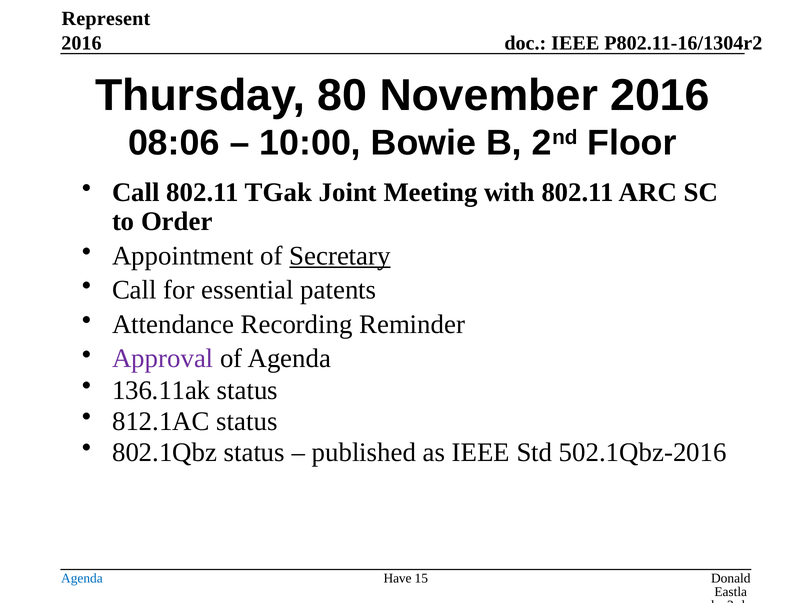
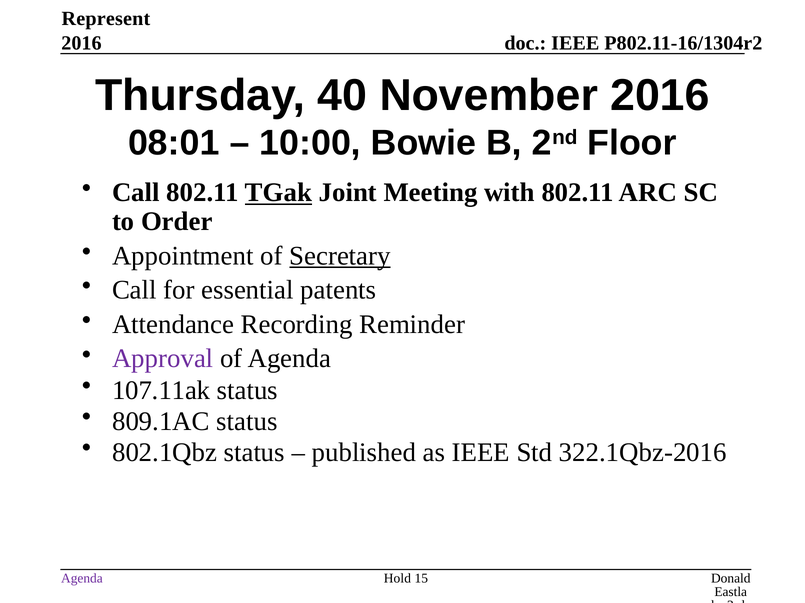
80: 80 -> 40 (342, 96)
08:06: 08:06 -> 08:01 (174, 143)
TGak underline: none -> present (278, 193)
136.11ak: 136.11ak -> 107.11ak (161, 391)
812.1AC: 812.1AC -> 809.1AC (161, 422)
502.1Qbz-2016: 502.1Qbz-2016 -> 322.1Qbz-2016 (643, 453)
Agenda colour: blue -> purple (82, 579)
Have: Have -> Hold (397, 579)
